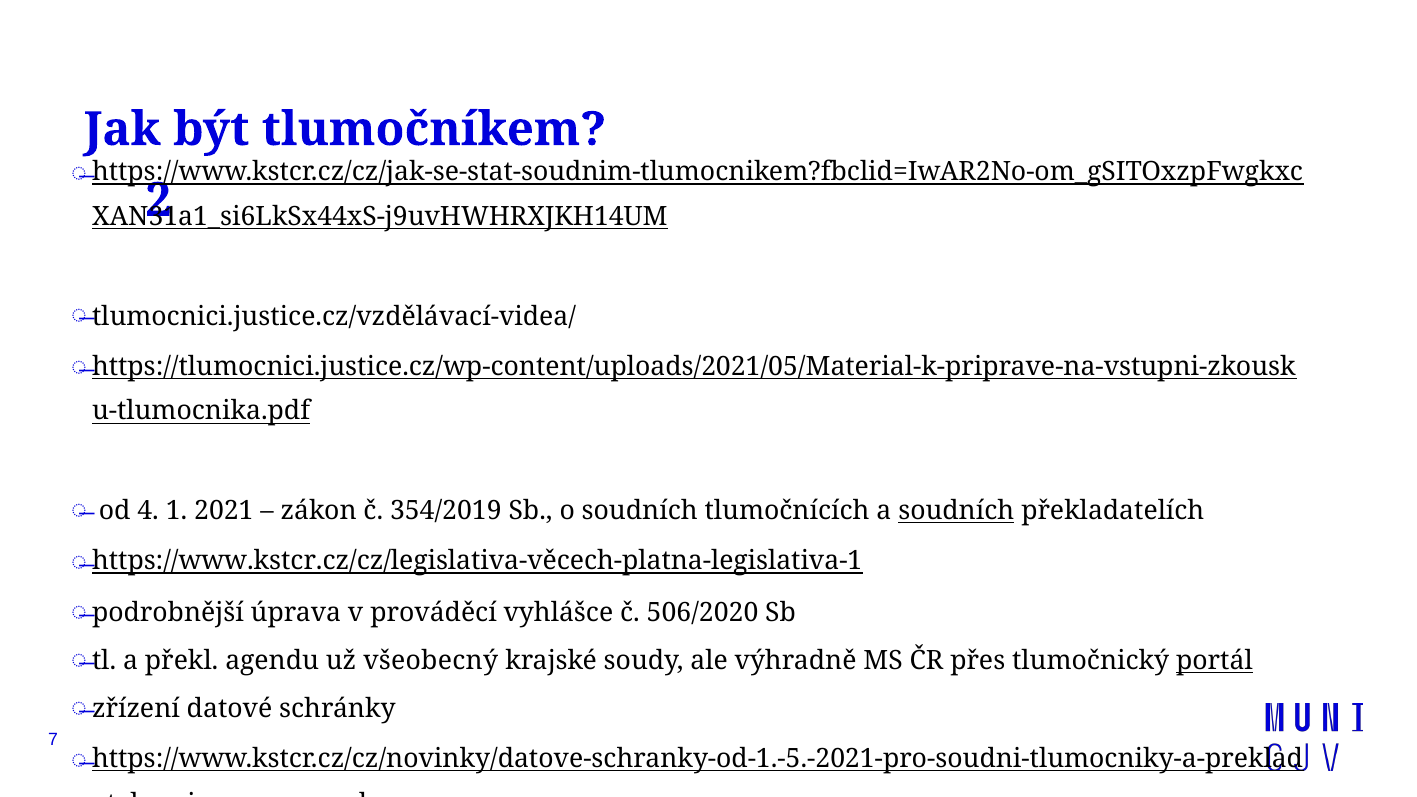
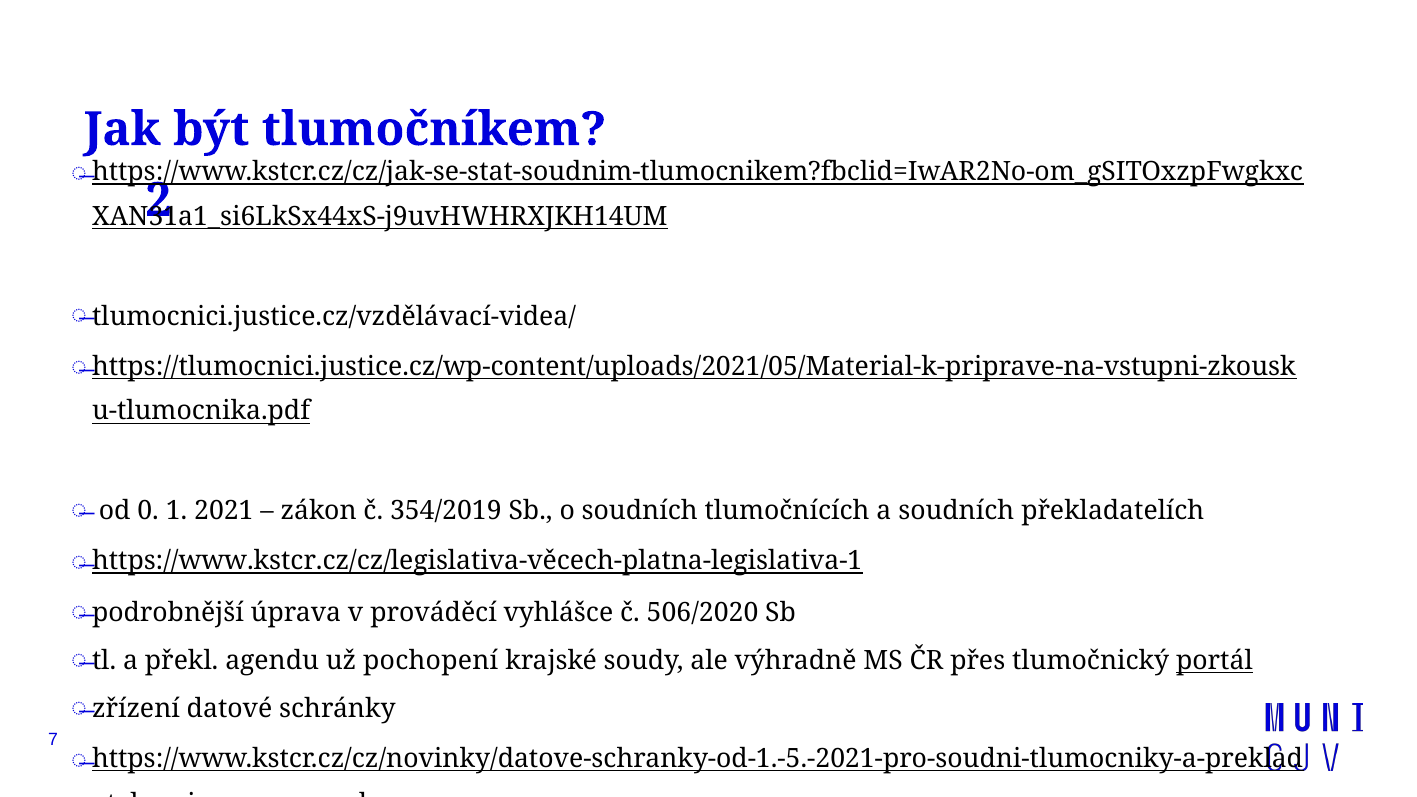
4: 4 -> 0 (148, 511)
soudních underline: present -> none (956, 511)
všeobecný: všeobecný -> pochopení (431, 661)
